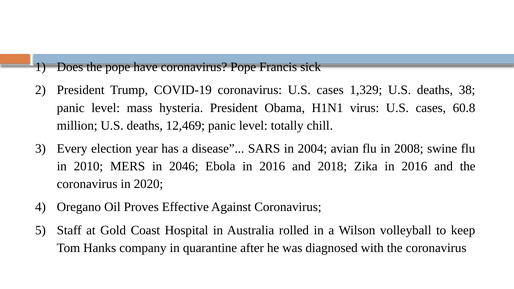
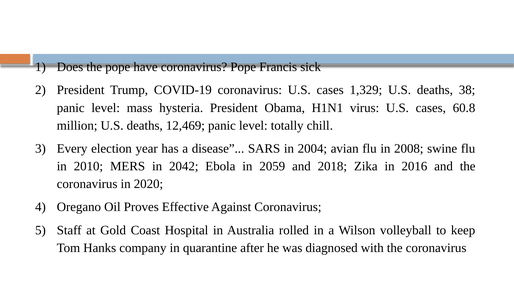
2046: 2046 -> 2042 (184, 166)
Ebola in 2016: 2016 -> 2059 (272, 166)
